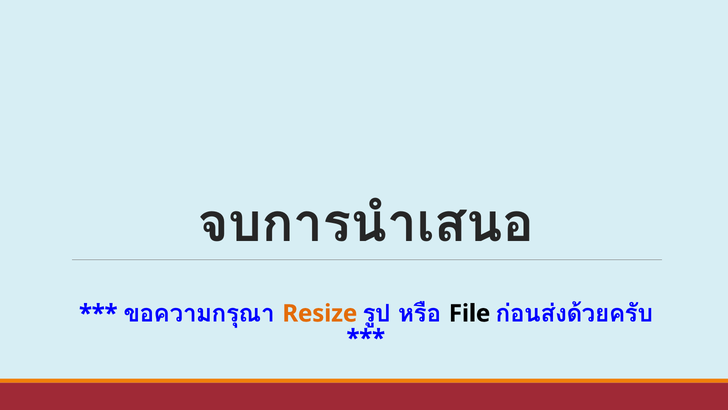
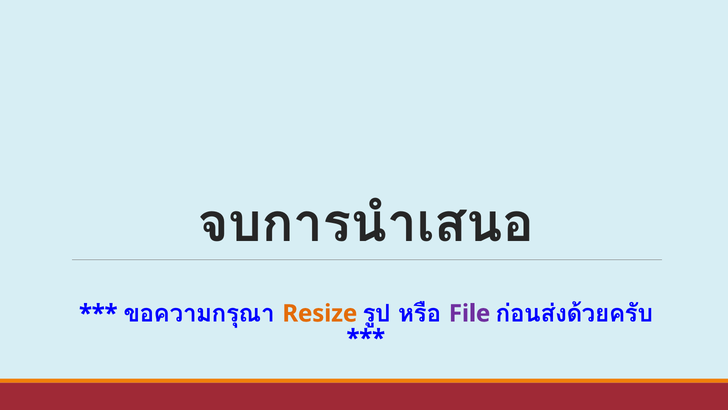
File colour: black -> purple (470, 313)
